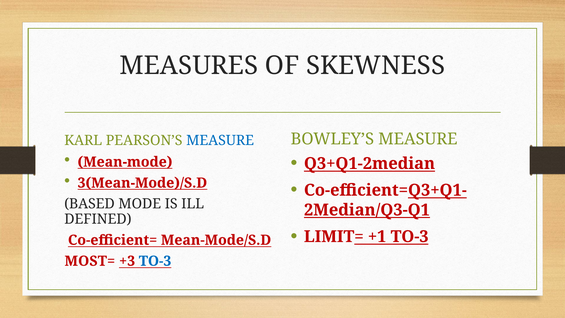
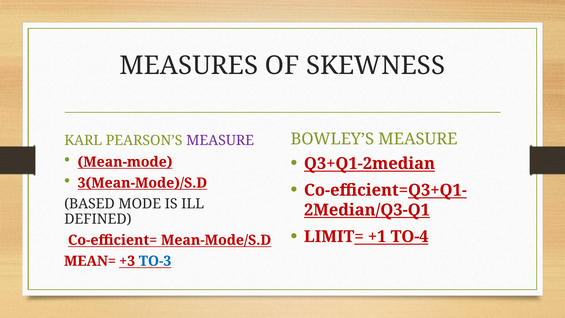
MEASURE colour: blue -> purple (220, 140)
+1 TO-3: TO-3 -> TO-4 (410, 236)
MOST=: MOST= -> MEAN= (90, 261)
